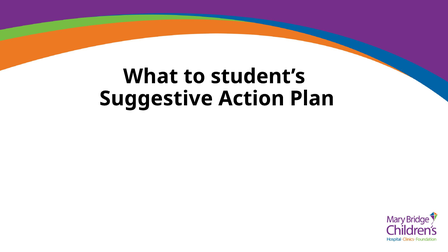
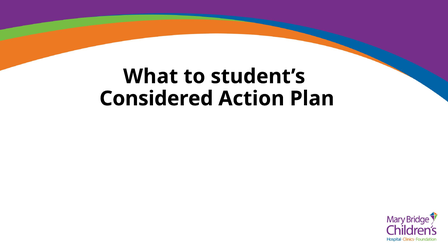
Suggestive: Suggestive -> Considered (156, 99)
